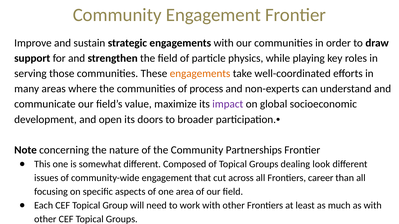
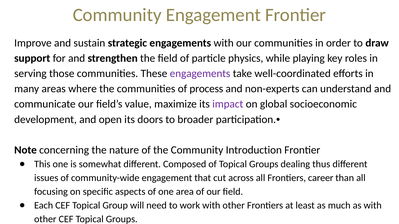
engagements colour: orange -> purple (200, 74)
Partnerships: Partnerships -> Introduction (254, 150)
look: look -> thus (321, 165)
